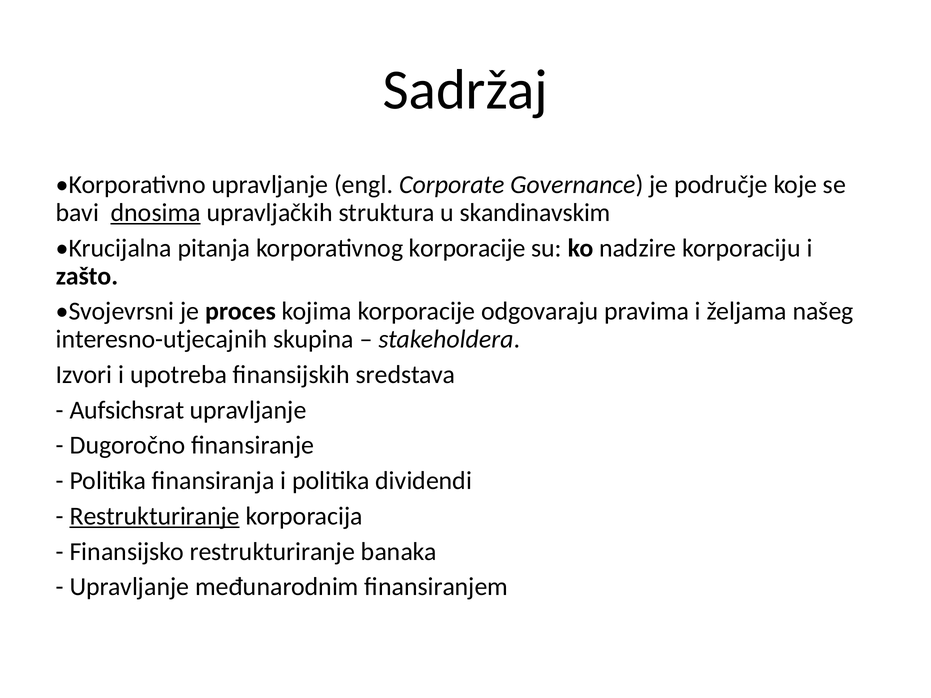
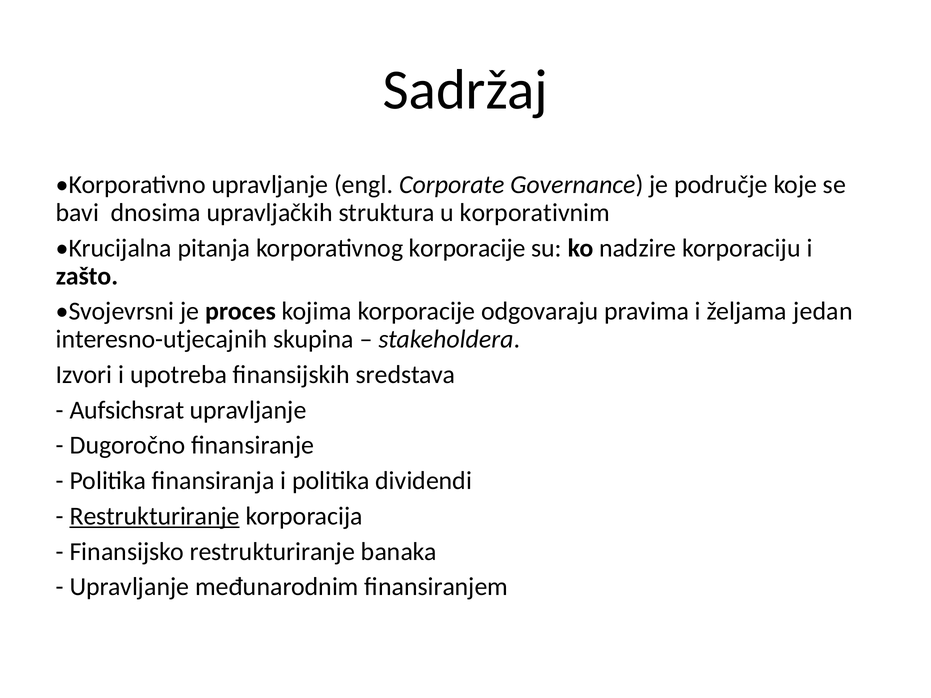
dnosima underline: present -> none (156, 213)
skandinavskim: skandinavskim -> korporativnim (535, 213)
našeg: našeg -> jedan (823, 312)
